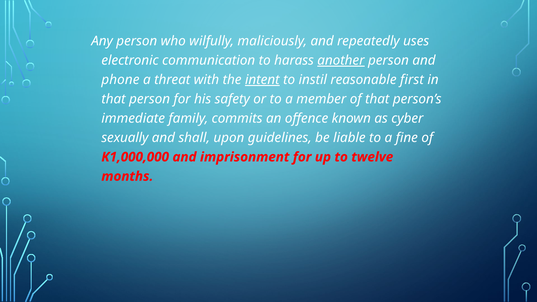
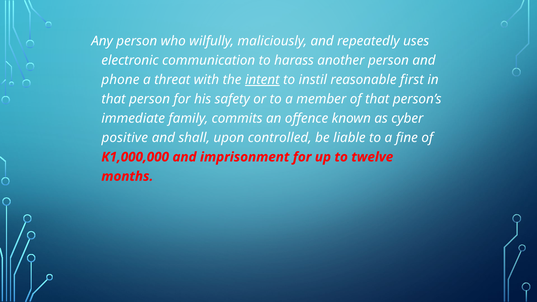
another underline: present -> none (341, 60)
sexually: sexually -> positive (125, 138)
guidelines: guidelines -> controlled (280, 138)
